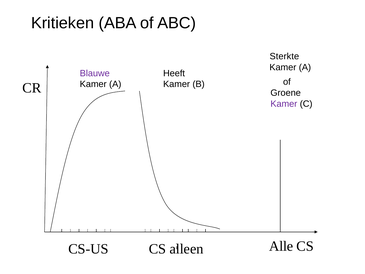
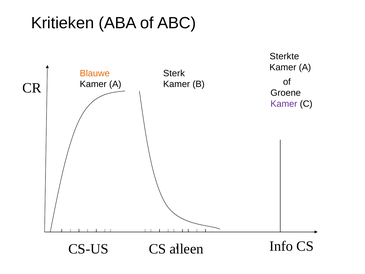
Blauwe colour: purple -> orange (95, 73)
Heeft: Heeft -> Sterk (174, 73)
Alle: Alle -> Info (281, 246)
